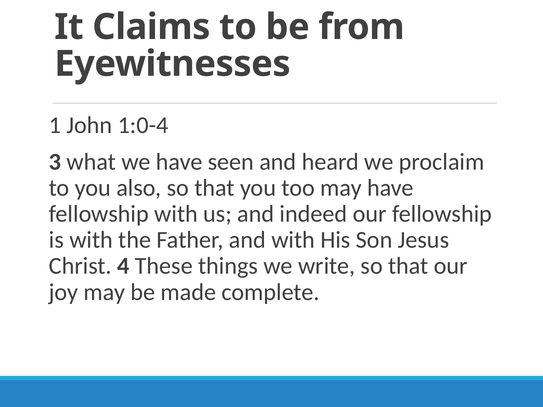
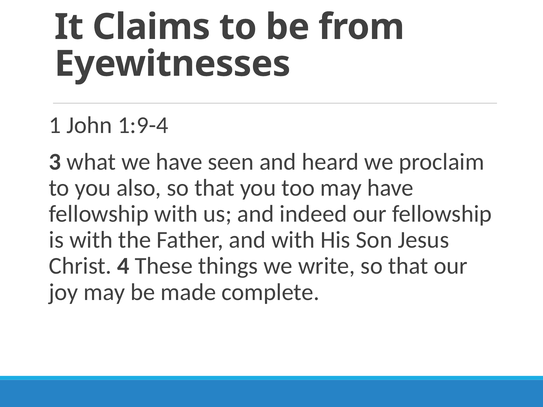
1:0-4: 1:0-4 -> 1:9-4 (143, 125)
